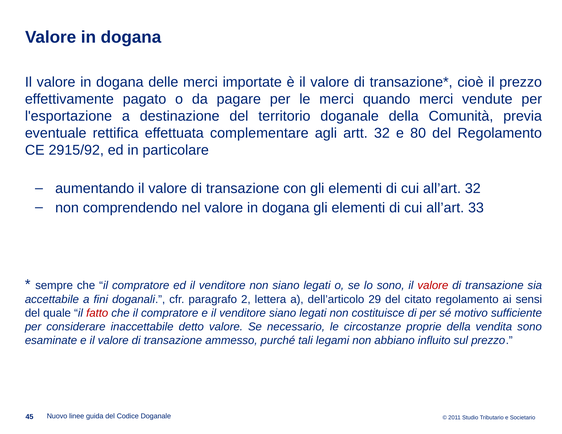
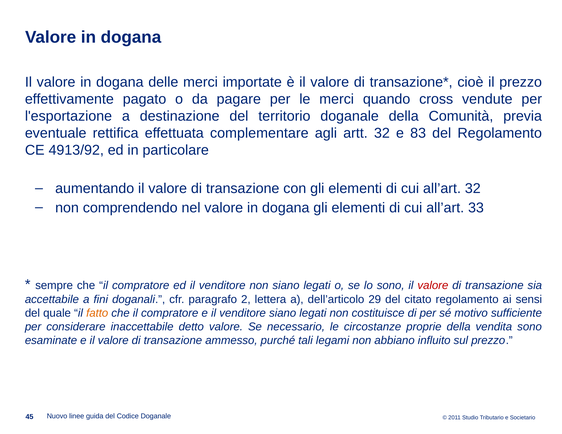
quando merci: merci -> cross (436, 99)
80: 80 -> 83 (418, 133)
2915/92: 2915/92 -> 4913/92 (76, 150)
fatto colour: red -> orange (97, 313)
